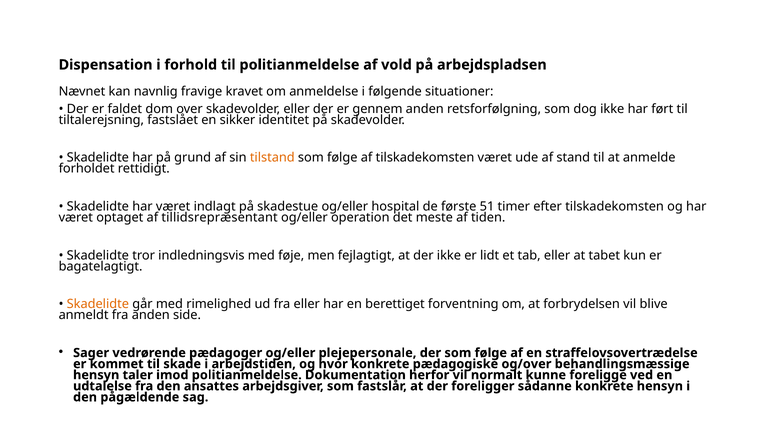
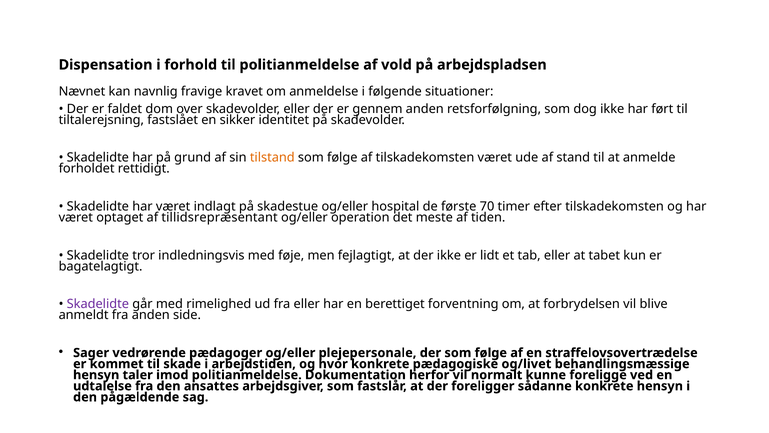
51: 51 -> 70 (487, 206)
Skadelidte colour: orange -> purple (98, 304)
og/over: og/over -> og/livet (526, 364)
